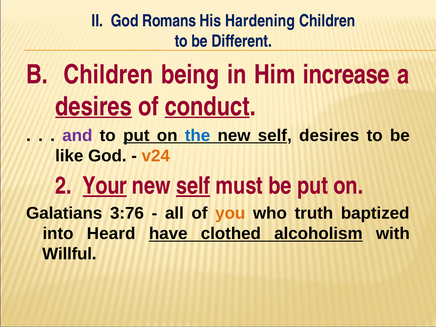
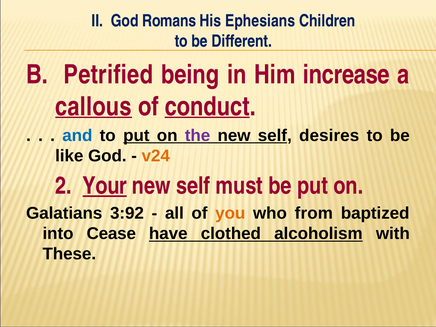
Hardening: Hardening -> Ephesians (260, 21)
B Children: Children -> Petrified (108, 75)
desires: desires -> callous (93, 107)
and colour: purple -> blue (77, 135)
the colour: blue -> purple (198, 135)
self underline: present -> none (193, 186)
3:76: 3:76 -> 3:92 (127, 213)
truth: truth -> from (314, 213)
Heard: Heard -> Cease (111, 234)
Willful: Willful -> These (69, 254)
